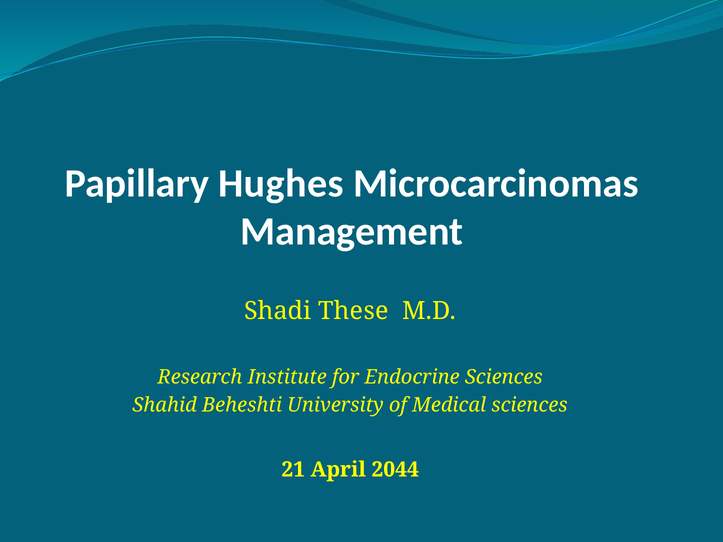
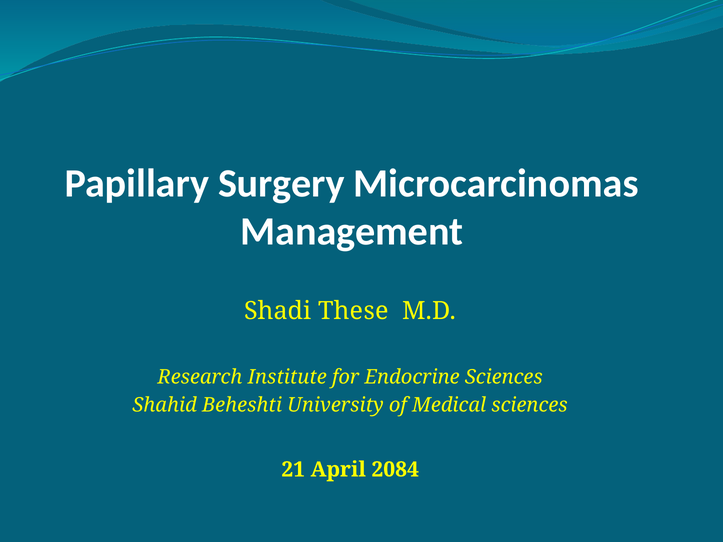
Hughes: Hughes -> Surgery (281, 184)
2044: 2044 -> 2084 (395, 470)
